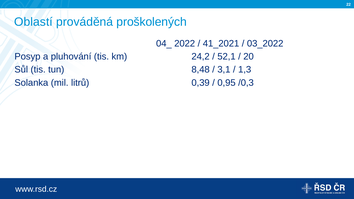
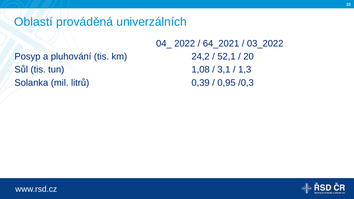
proškolených: proškolených -> univerzálních (152, 22)
41_2021: 41_2021 -> 64_2021 (221, 44)
8,48: 8,48 -> 1,08 (201, 70)
